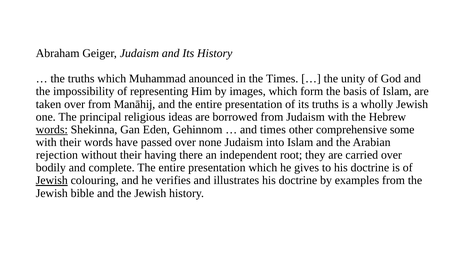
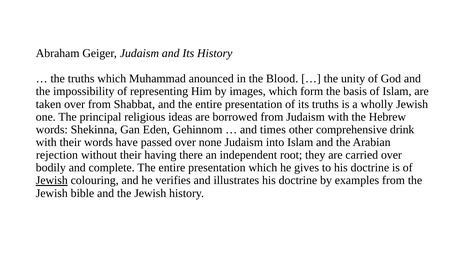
the Times: Times -> Blood (282, 79)
Manāhij: Manāhij -> Shabbat (134, 104)
words underline: present -> none (52, 129)
some: some -> drink (402, 129)
